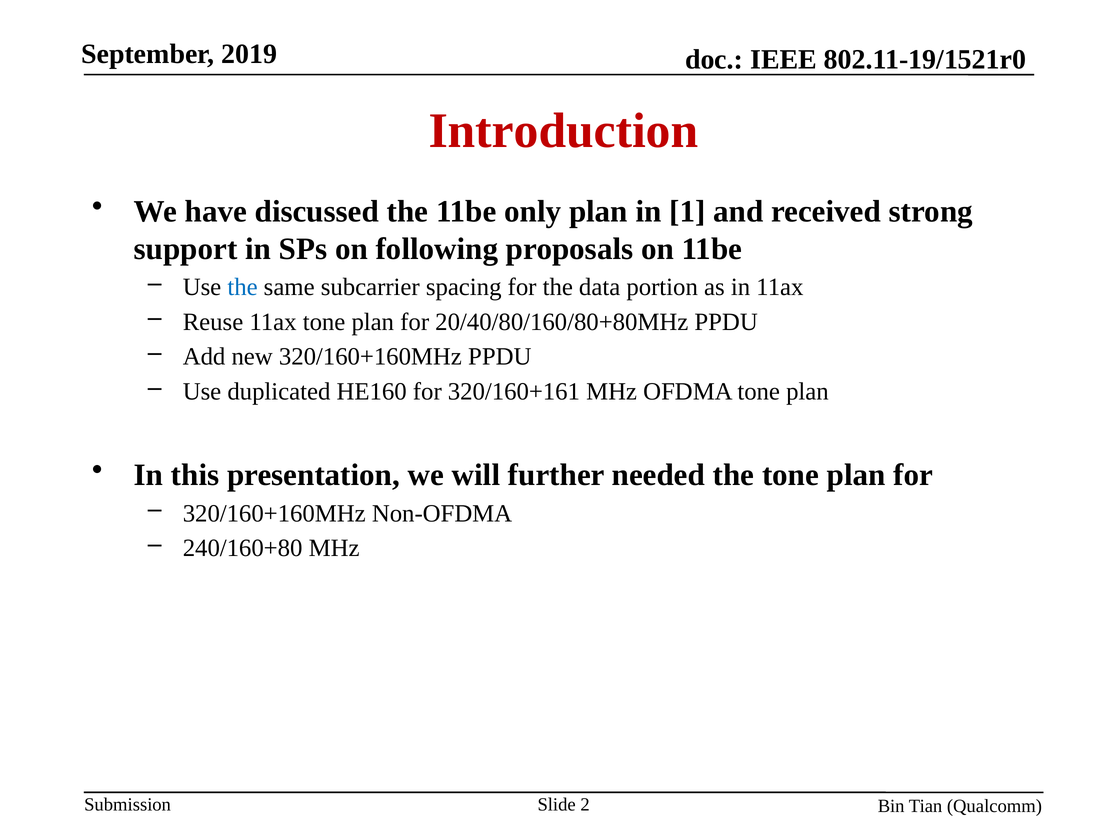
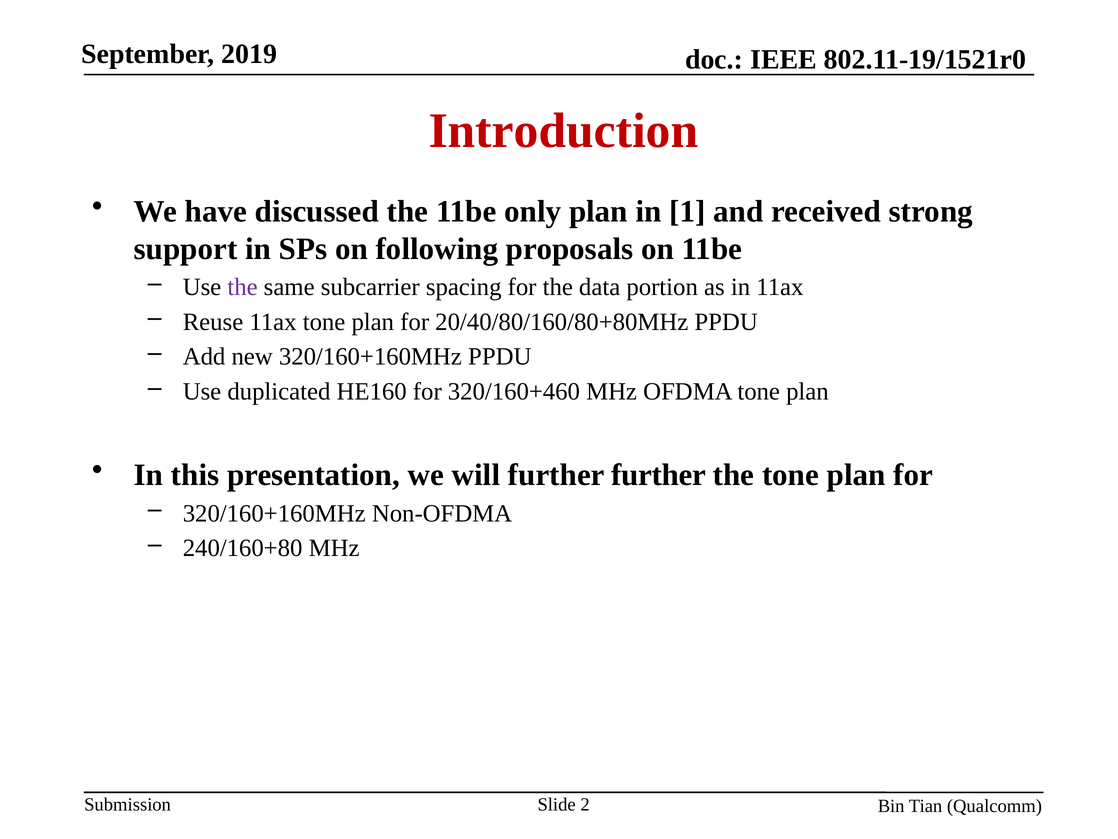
the colour: blue -> purple (243, 287)
320/160+161: 320/160+161 -> 320/160+460 (514, 391)
further needed: needed -> further (659, 475)
